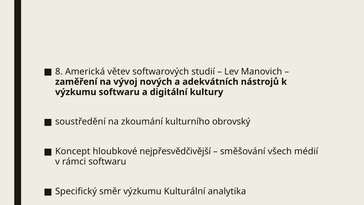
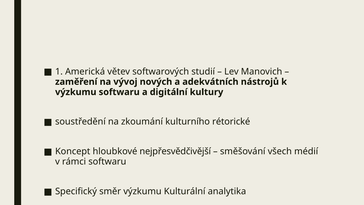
8: 8 -> 1 (59, 71)
obrovský: obrovský -> rétorické (231, 122)
